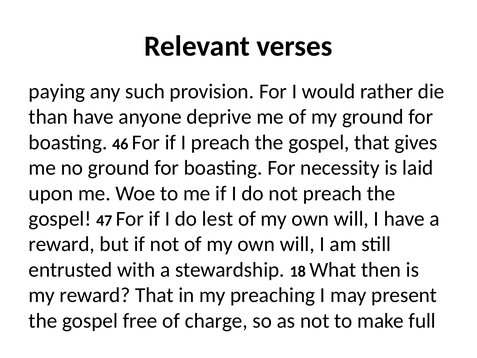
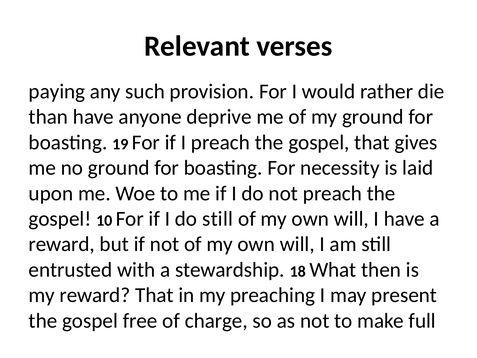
46: 46 -> 19 (120, 144)
47: 47 -> 10 (104, 220)
do lest: lest -> still (218, 219)
